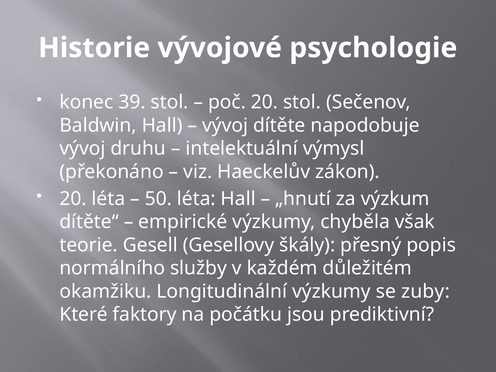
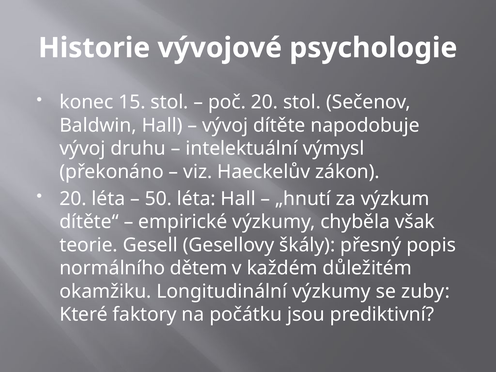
39: 39 -> 15 (132, 102)
služby: služby -> dětem (199, 268)
